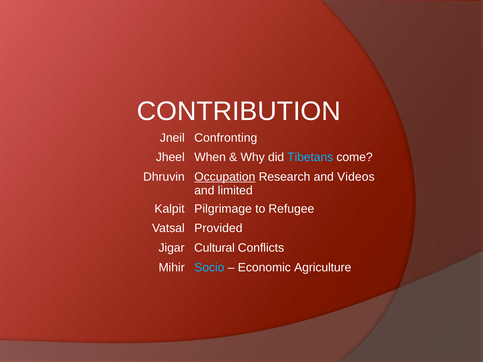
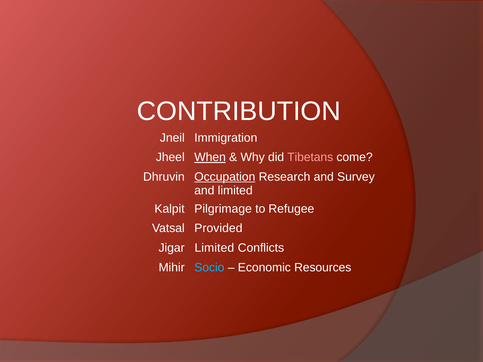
Confronting: Confronting -> Immigration (226, 138)
When underline: none -> present (210, 157)
Tibetans colour: light blue -> pink (310, 157)
Videos: Videos -> Survey (356, 177)
Jigar Cultural: Cultural -> Limited (214, 248)
Agriculture: Agriculture -> Resources (323, 268)
